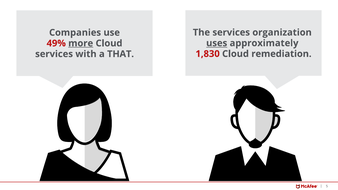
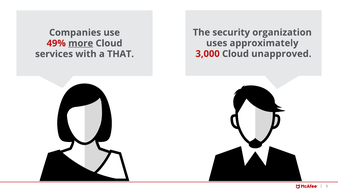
The services: services -> security (231, 32)
uses underline: present -> none (217, 43)
1,830: 1,830 -> 3,000 (208, 54)
remediation: remediation -> unapproved (281, 54)
